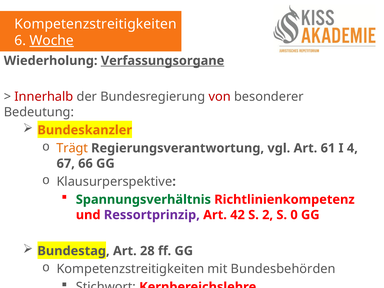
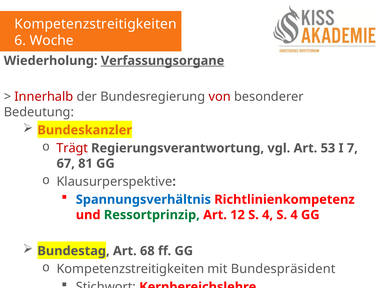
Woche underline: present -> none (52, 41)
Trägt colour: orange -> red (72, 148)
61: 61 -> 53 (328, 148)
4: 4 -> 7 (352, 148)
66: 66 -> 81 (85, 164)
Spannungsverhältnis colour: green -> blue (143, 200)
Ressortprinzip colour: purple -> green (152, 215)
42: 42 -> 12 (238, 215)
2: 2 -> 4 (268, 215)
0: 0 -> 4 (294, 215)
28: 28 -> 68 (147, 251)
Bundesbehörden: Bundesbehörden -> Bundespräsident (283, 269)
